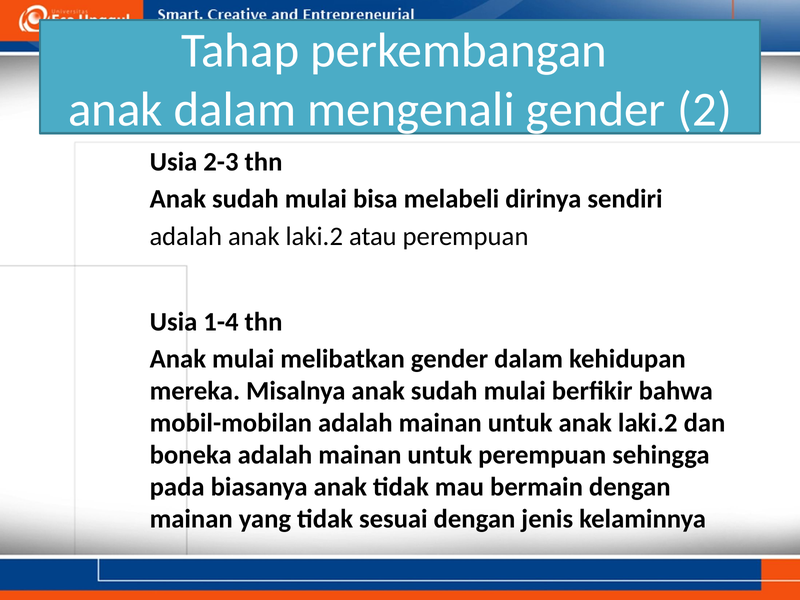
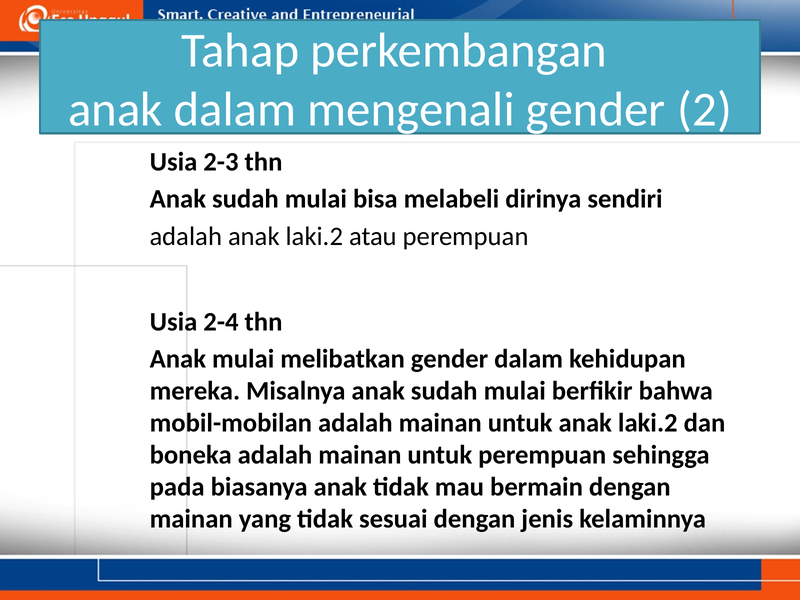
1-4: 1-4 -> 2-4 (221, 322)
